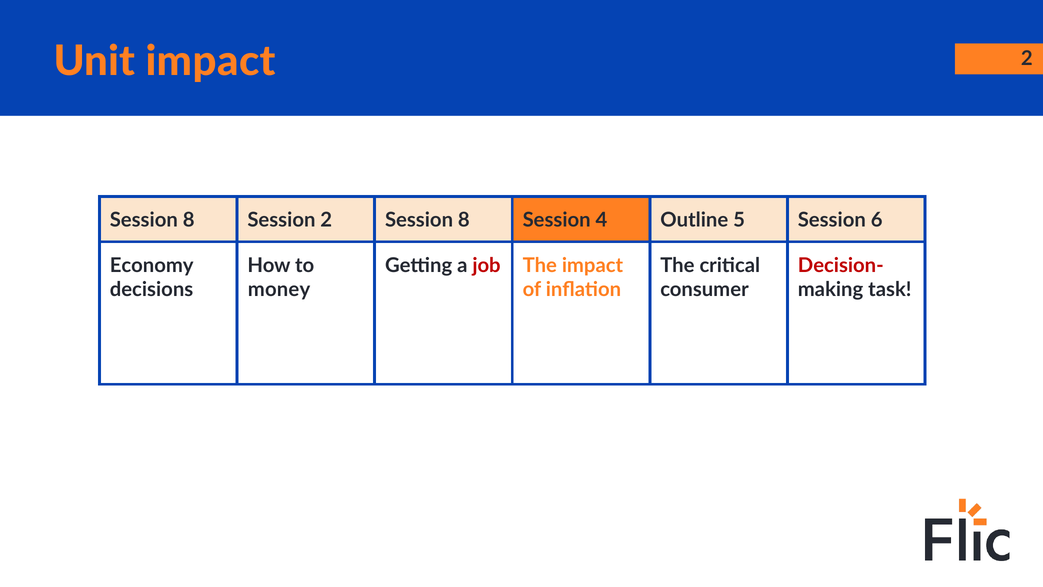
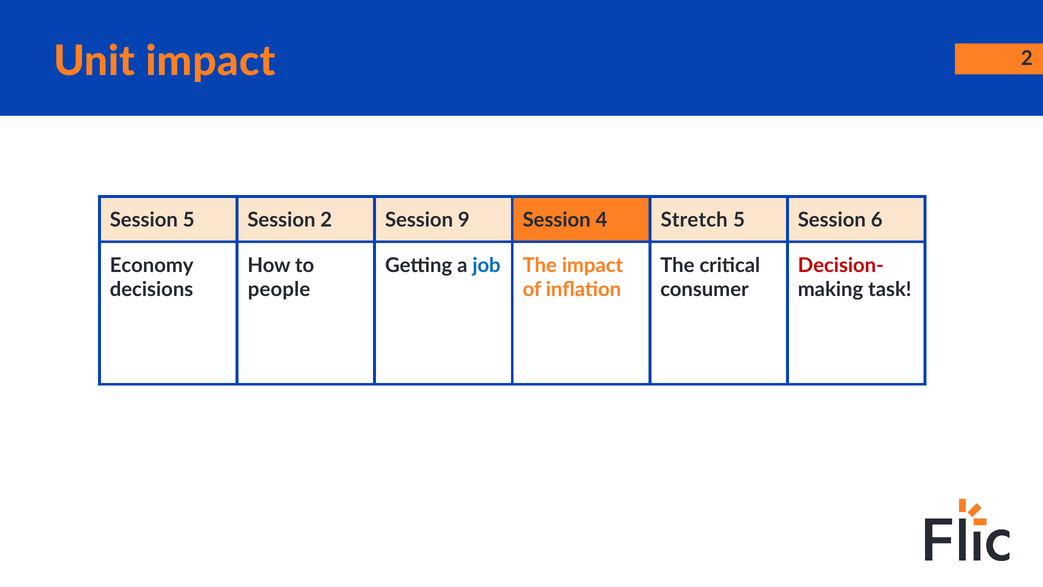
8: 8 -> 5 (189, 220)
2 Session 8: 8 -> 9 (464, 220)
Outline: Outline -> Stretch (694, 220)
job colour: red -> blue (487, 265)
money: money -> people (279, 290)
